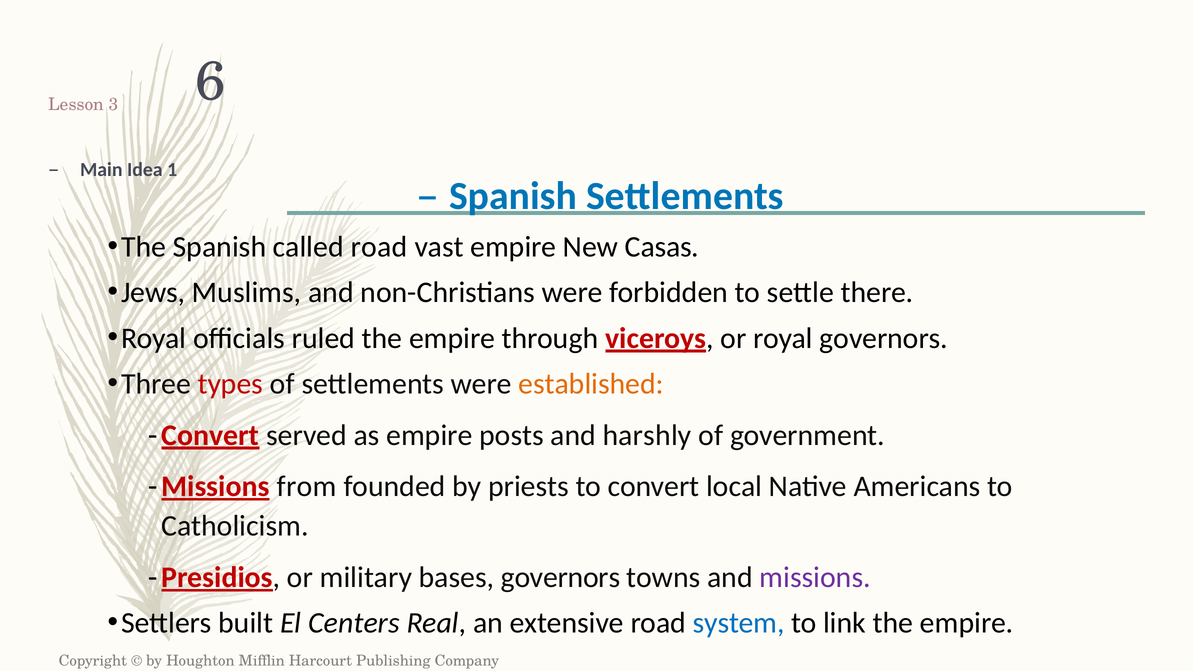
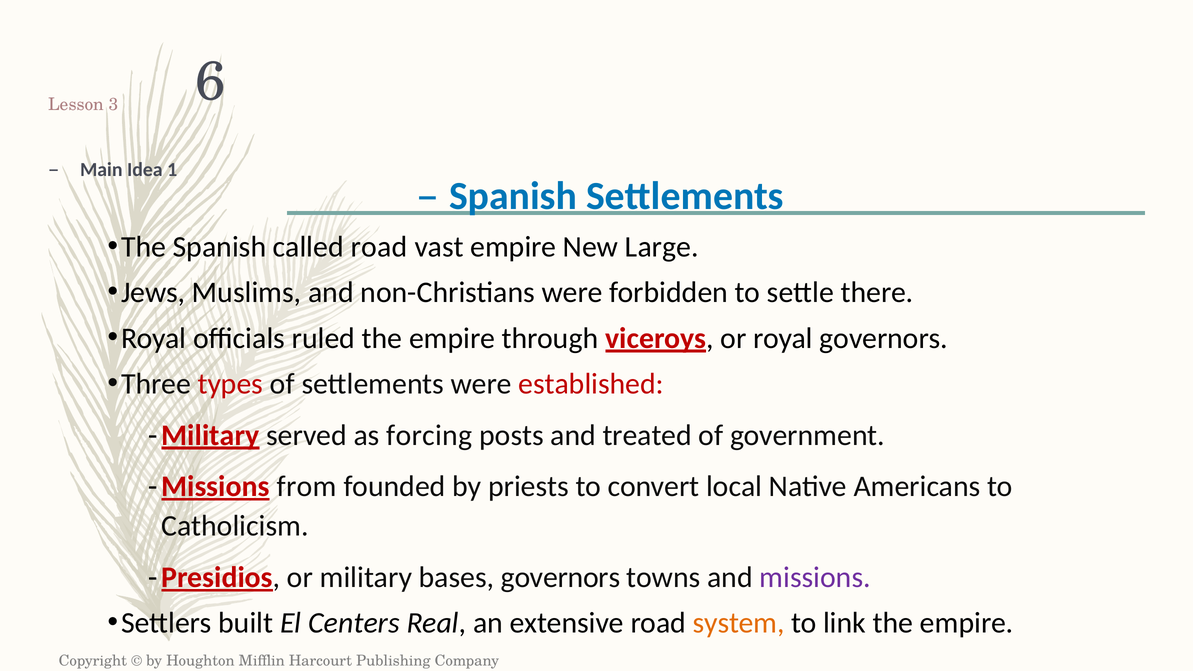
Casas: Casas -> Large (662, 247)
established colour: orange -> red (591, 384)
Convert: Convert -> Military (210, 435)
as empire: empire -> forcing (429, 435)
harshly: harshly -> treated (647, 435)
system colour: blue -> orange (739, 623)
